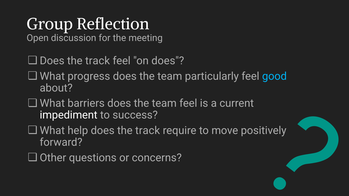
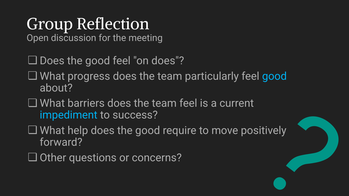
track: track -> good (98, 61)
impediment colour: white -> light blue (69, 115)
does the track: track -> good (148, 131)
